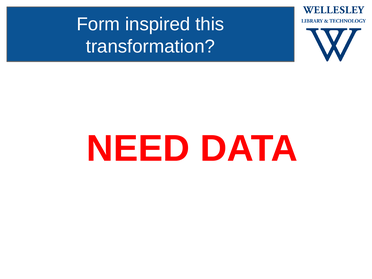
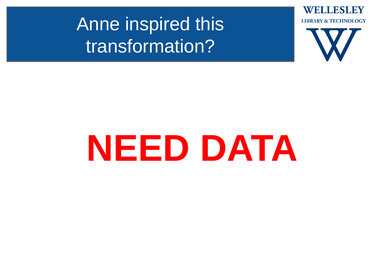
Form: Form -> Anne (98, 24)
